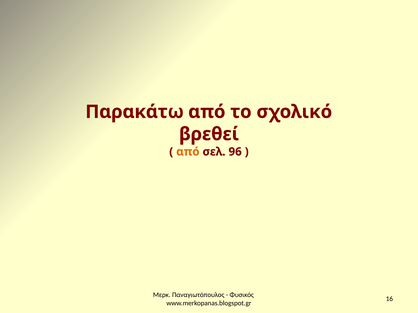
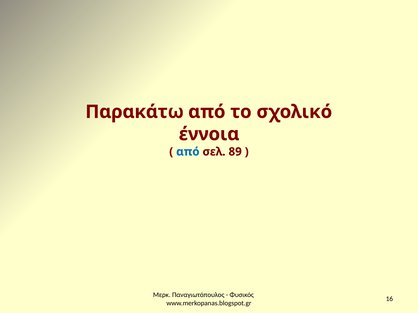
βρεθεί: βρεθεί -> έννοια (209, 134)
από colour: orange -> blue (188, 152)
96: 96 -> 89 (235, 152)
